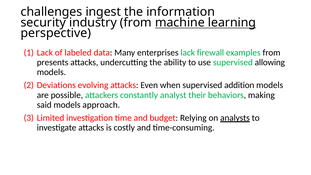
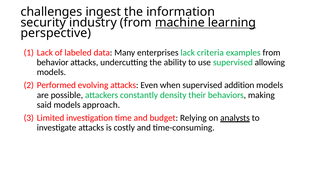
firewall: firewall -> criteria (210, 53)
presents: presents -> behavior (53, 62)
Deviations: Deviations -> Performed (56, 85)
analyst: analyst -> density (173, 95)
